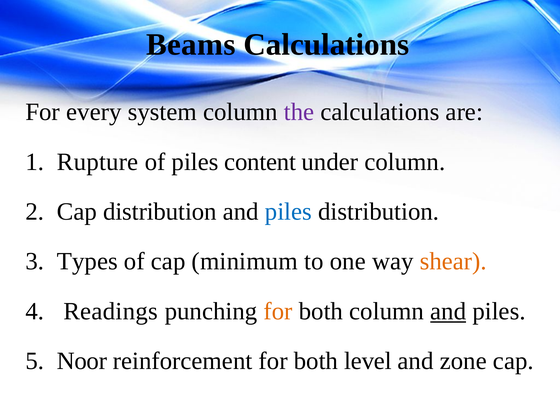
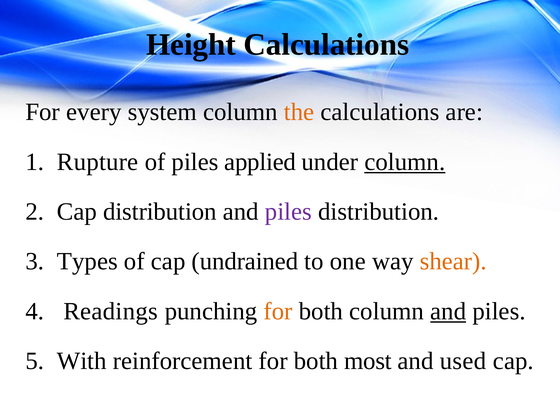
Beams: Beams -> Height (191, 45)
the colour: purple -> orange (299, 112)
content: content -> applied (260, 162)
column underline: none -> present (405, 162)
piles colour: blue -> purple (288, 212)
minimum: minimum -> undrained (245, 261)
Noor: Noor -> With (82, 361)
level: level -> most (368, 361)
zone: zone -> used (463, 361)
